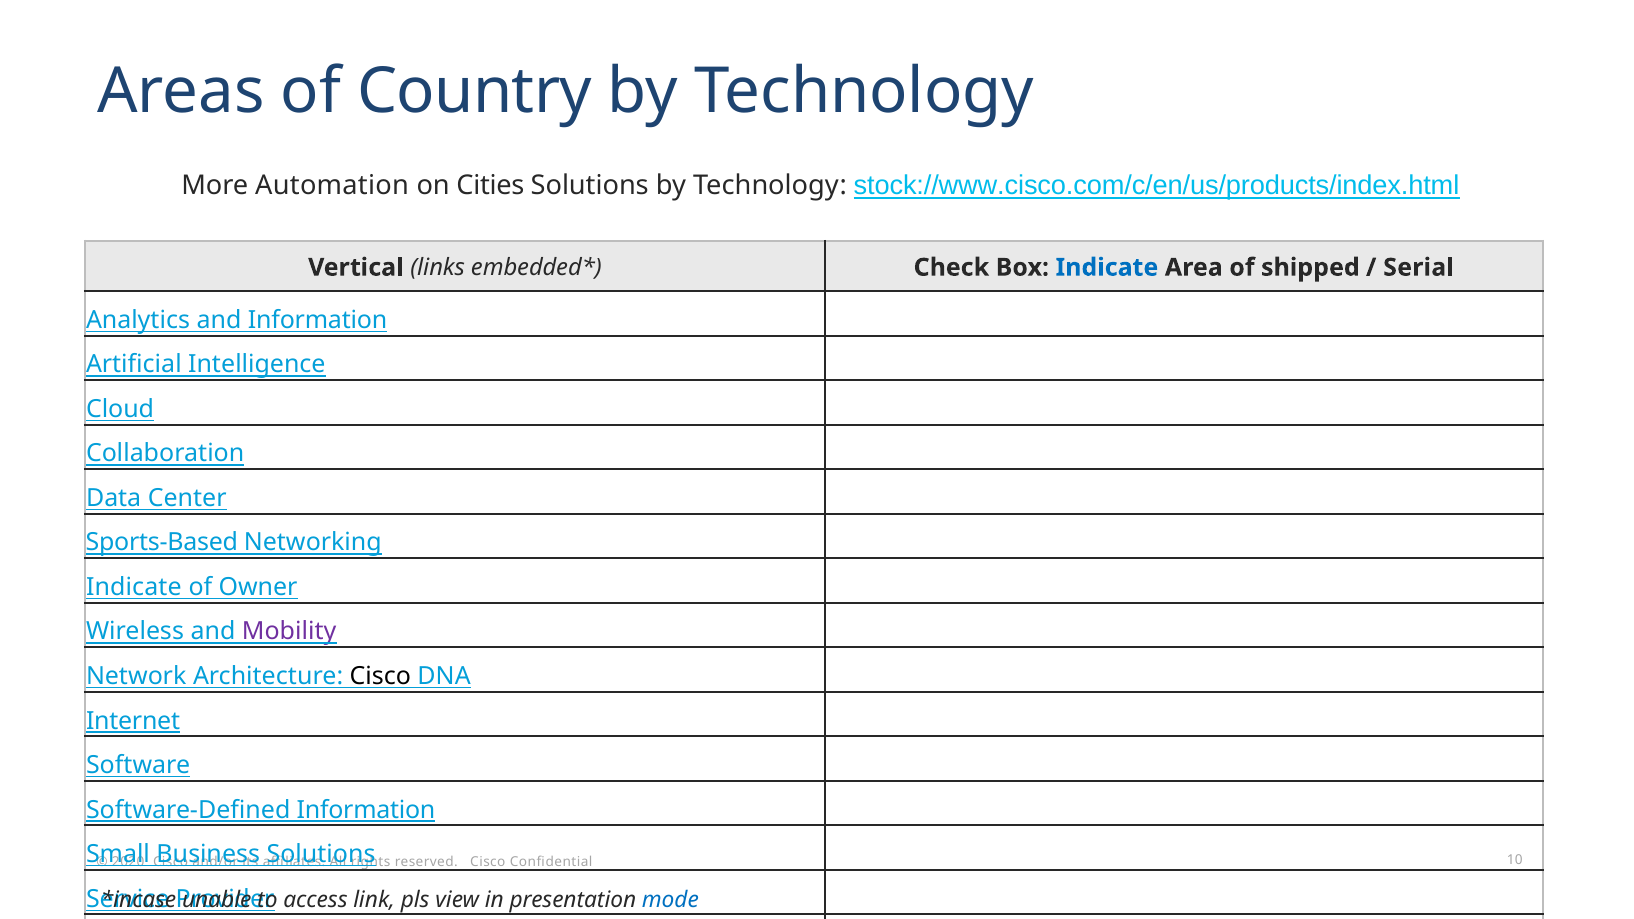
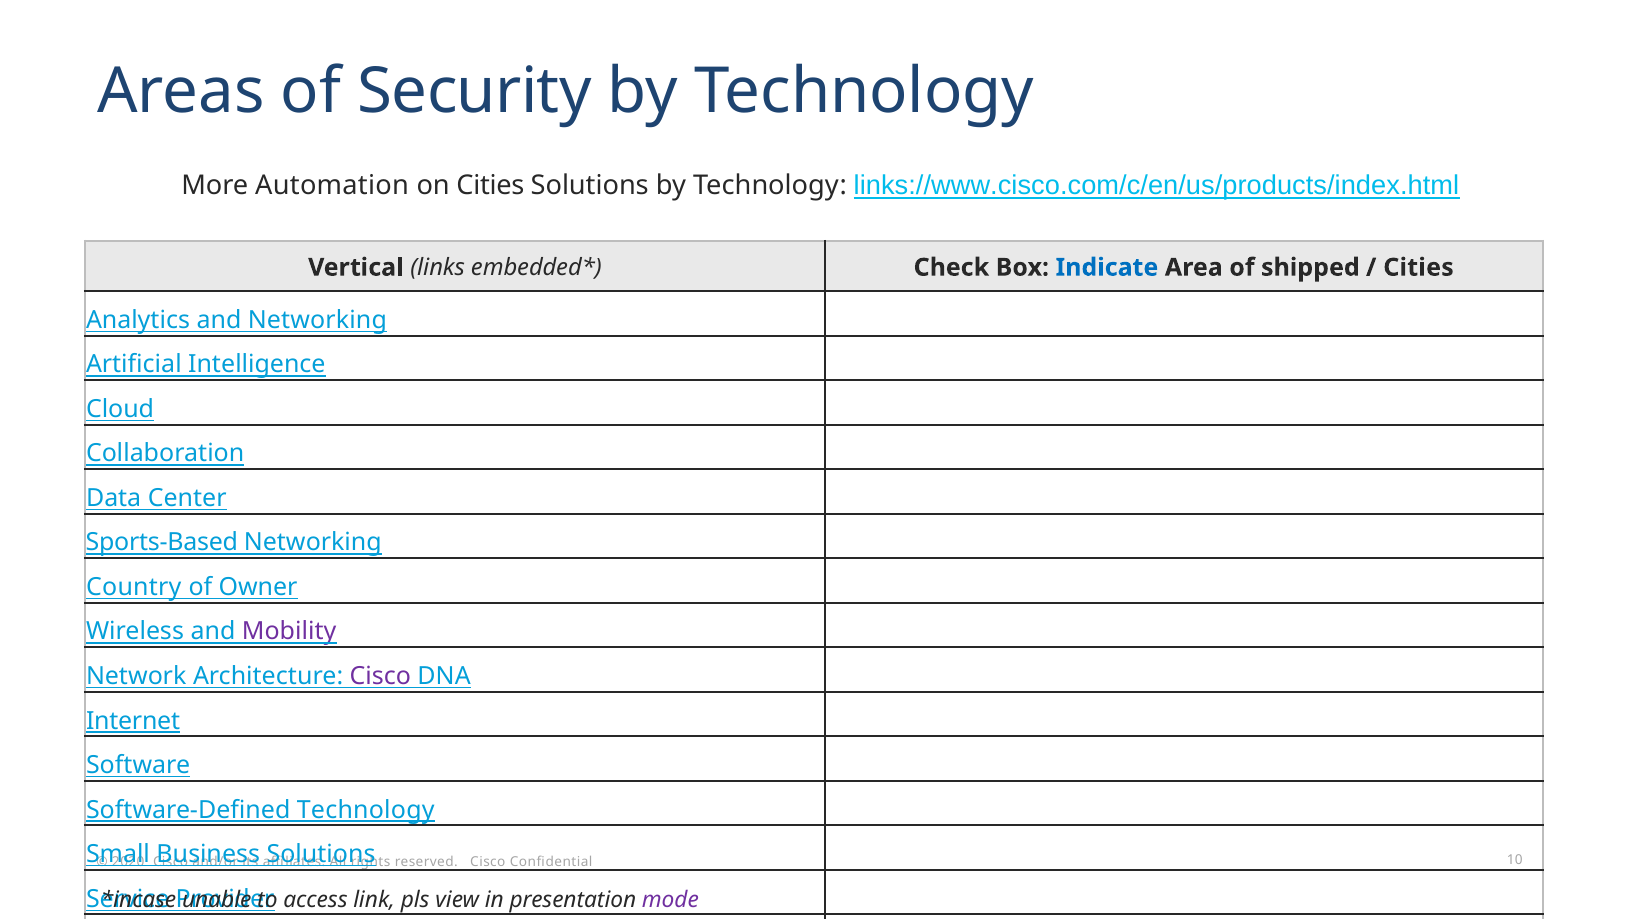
Country: Country -> Security (475, 92)
stock://www.cisco.com/c/en/us/products/index.html: stock://www.cisco.com/c/en/us/products/index.html -> links://www.cisco.com/c/en/us/products/index.html (1156, 186)
Serial: Serial -> Cities (1419, 267)
and Information: Information -> Networking (317, 320)
Indicate: Indicate -> Country (134, 587)
Cisco colour: black -> purple (380, 676)
Software-Defined Information: Information -> Technology (366, 810)
mode colour: blue -> purple (670, 900)
